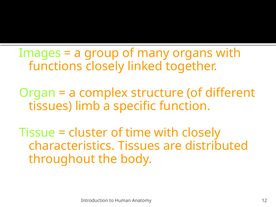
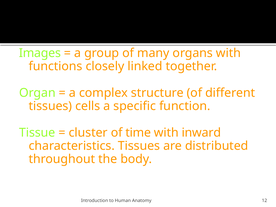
limb: limb -> cells (88, 106)
with closely: closely -> inward (201, 133)
